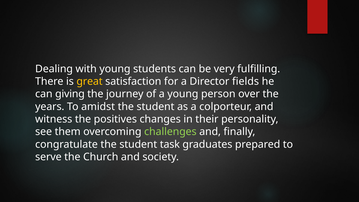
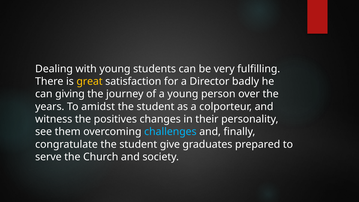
fields: fields -> badly (246, 81)
challenges colour: light green -> light blue (170, 132)
task: task -> give (170, 144)
